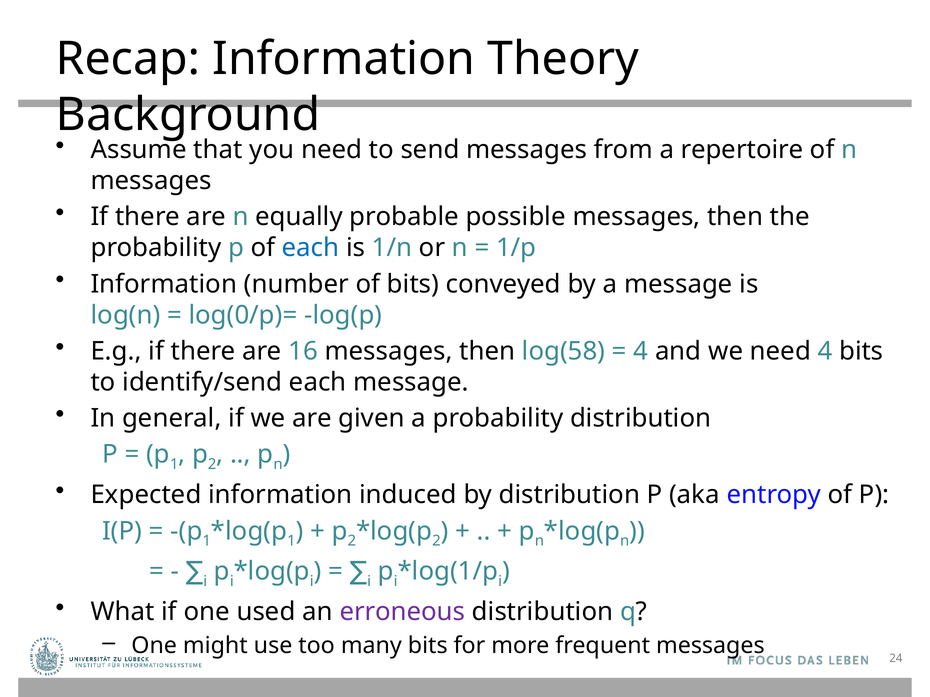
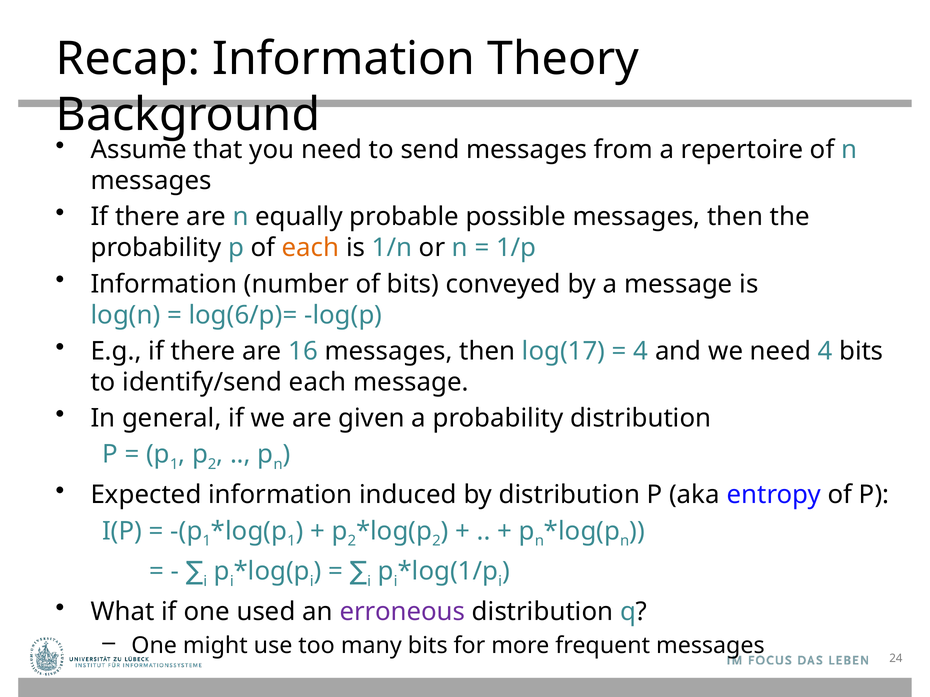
each colour: blue -> orange (311, 248)
log(0/p)=: log(0/p)= -> log(6/p)= (243, 315)
log(58: log(58 -> log(17 (564, 351)
